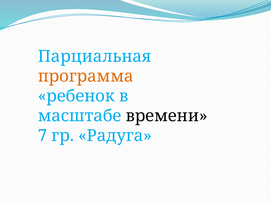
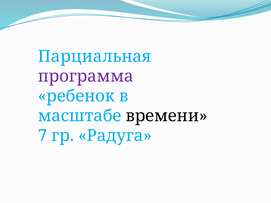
программа colour: orange -> purple (86, 76)
